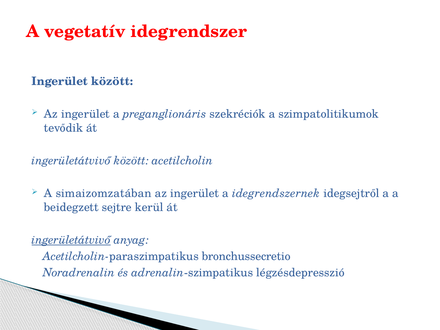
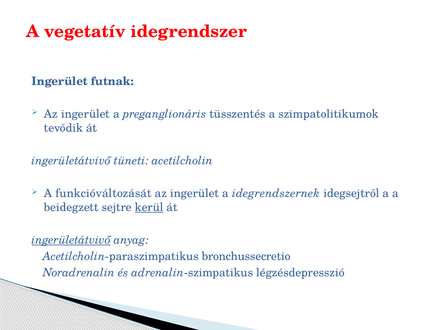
Ingerület között: között -> futnak (112, 81)
szekréciók: szekréciók -> tüsszentés (238, 114)
ingerületátvivő között: között -> tüneti (131, 161)
simaizomzatában: simaizomzatában -> funkcióváltozását (104, 193)
kerül underline: none -> present (149, 207)
